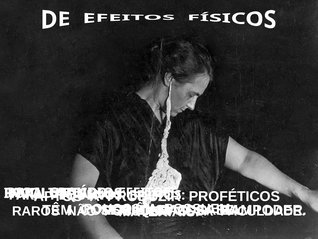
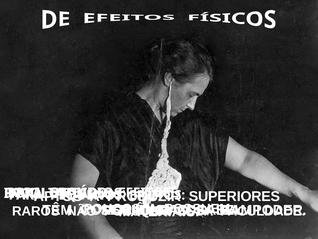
PROFÉTICOS: PROFÉTICOS -> SUPERIORES (234, 196)
